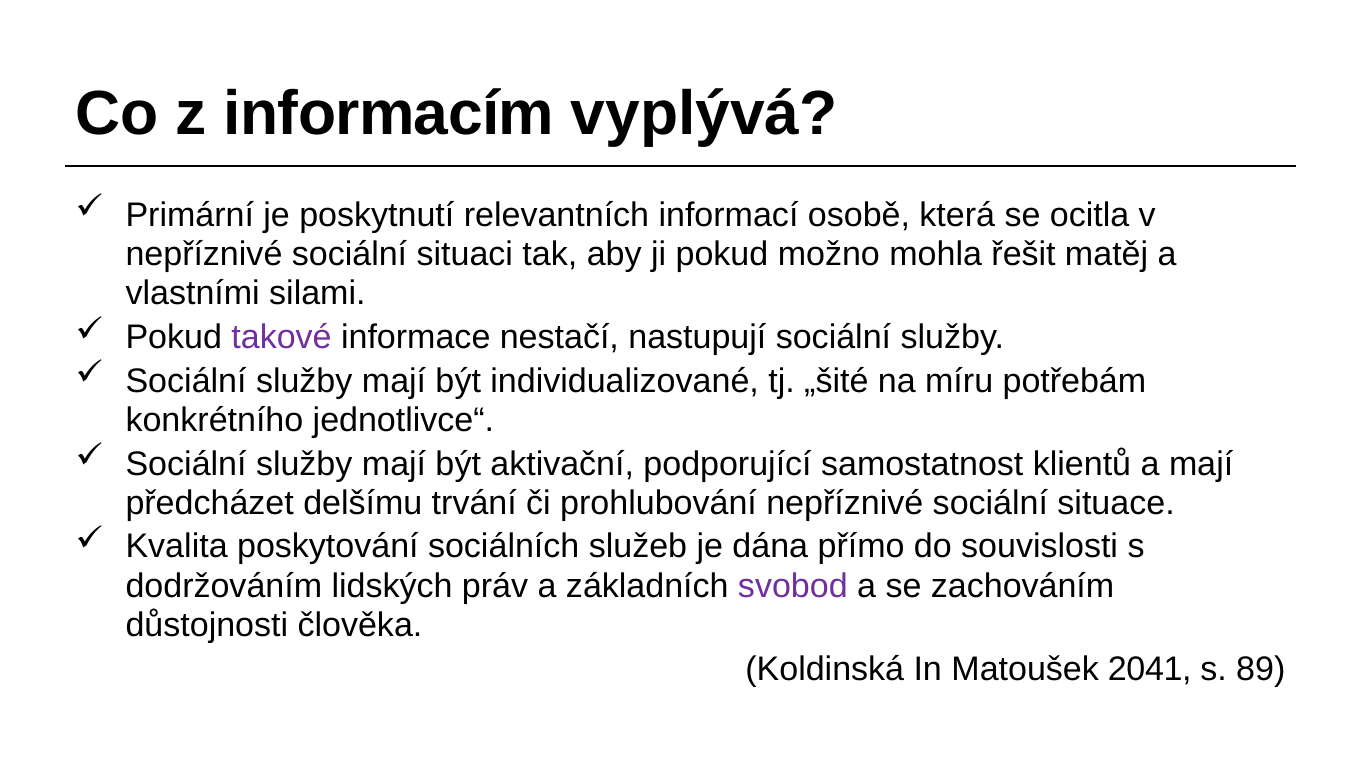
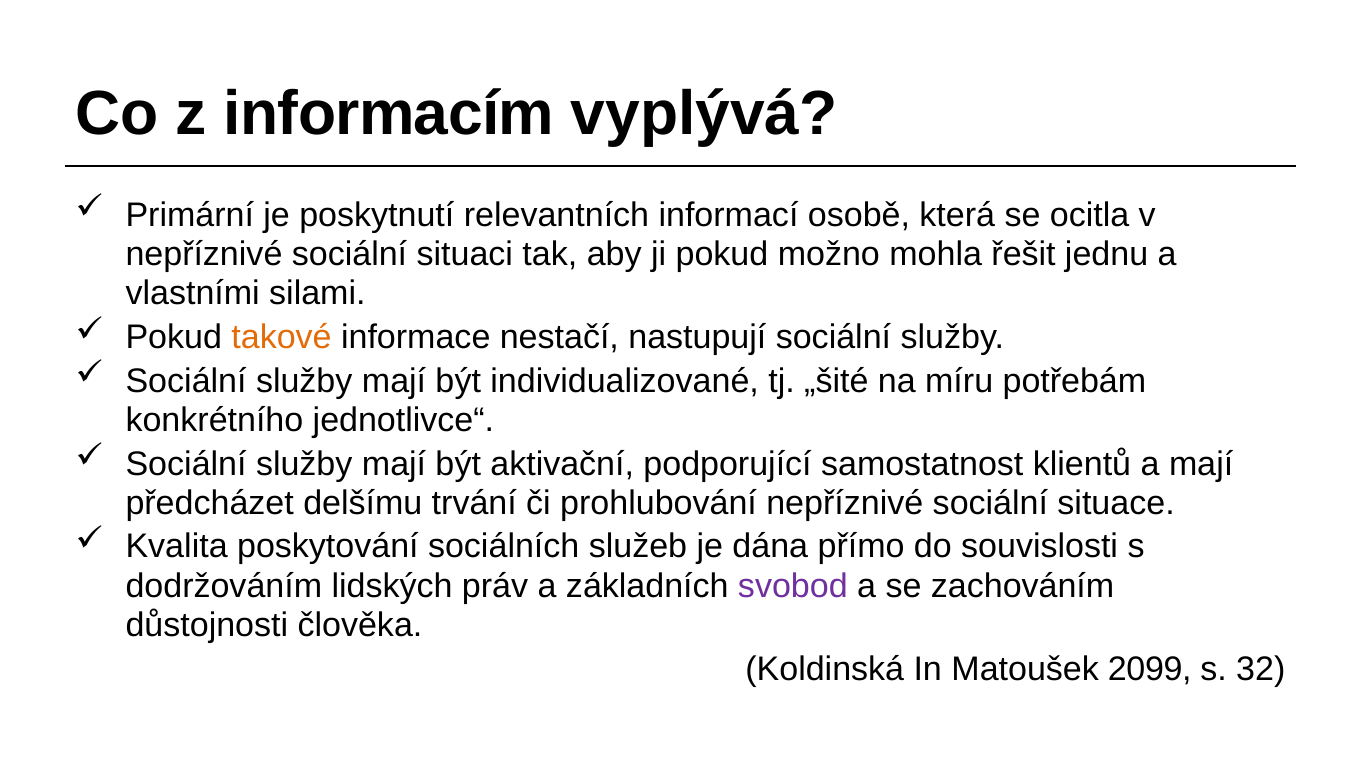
matěj: matěj -> jednu (1107, 254)
takové colour: purple -> orange (282, 337)
2041: 2041 -> 2099 (1150, 668)
89: 89 -> 32 (1261, 668)
